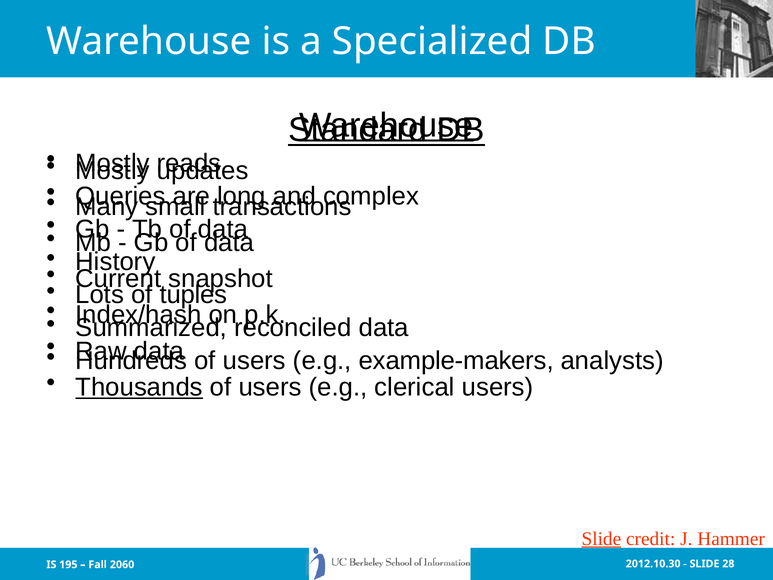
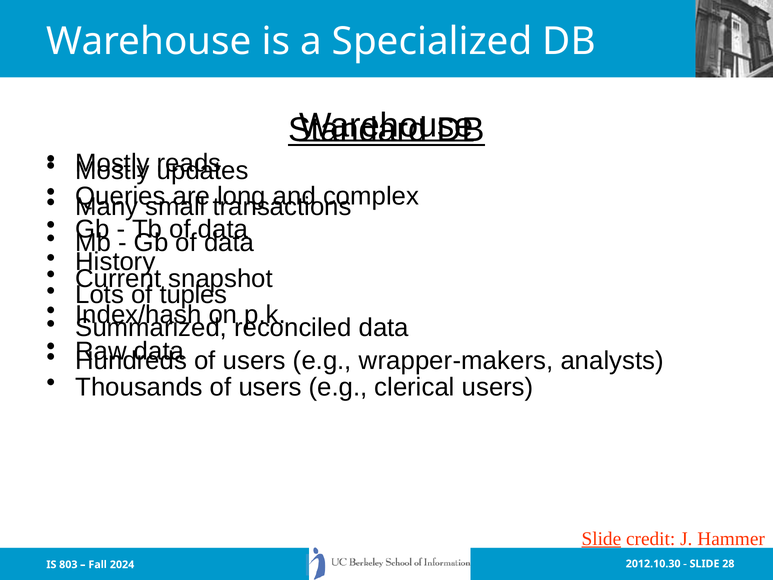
example-makers: example-makers -> wrapper-makers (456, 361)
Thousands underline: present -> none (139, 387)
195: 195 -> 803 (68, 564)
2060: 2060 -> 2024 (122, 564)
